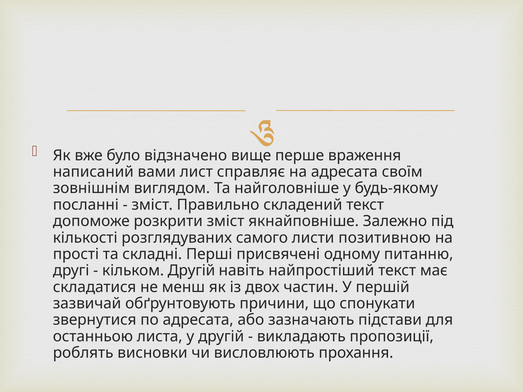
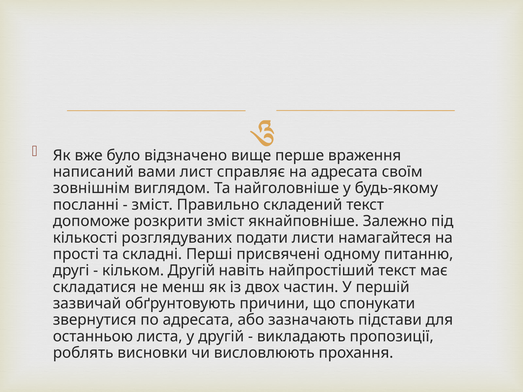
самого: самого -> подати (262, 238)
позитивною: позитивною -> намагайтеся (385, 238)
